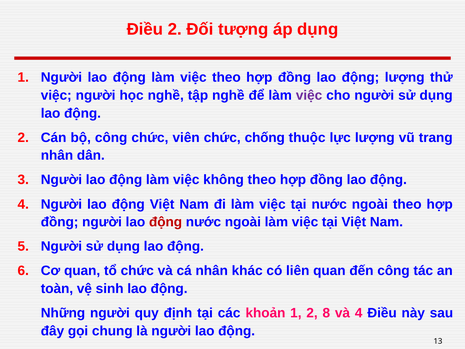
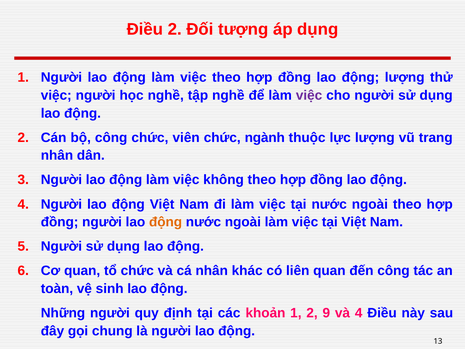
chống: chống -> ngành (265, 137)
động colour: red -> orange (166, 222)
8: 8 -> 9 (326, 313)
